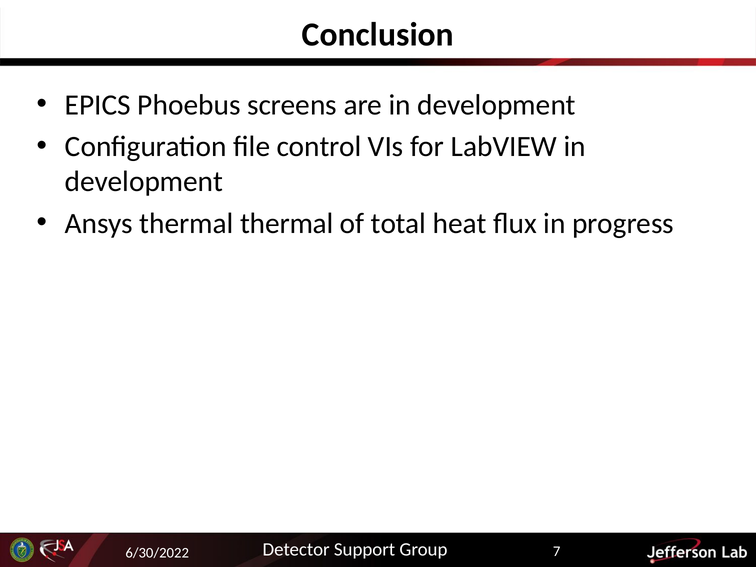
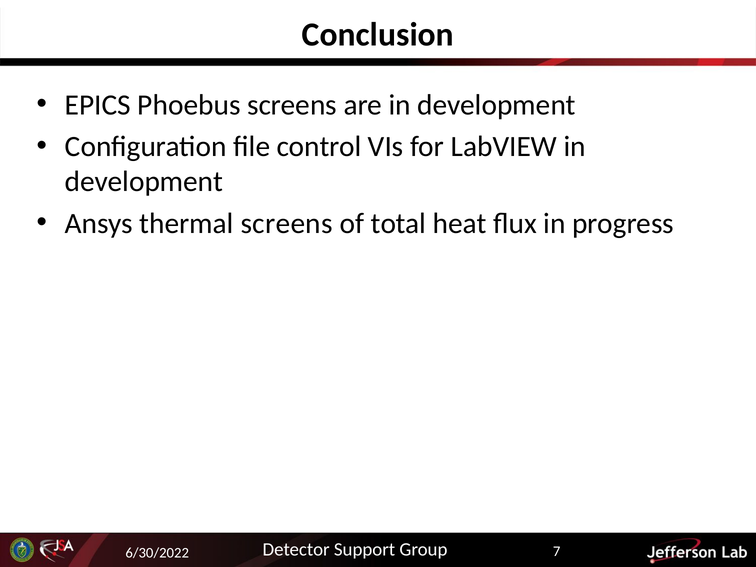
thermal thermal: thermal -> screens (287, 223)
